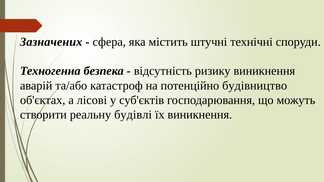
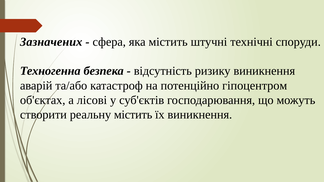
будівництво: будівництво -> гіпоцентром (255, 86)
реальну будівлі: будівлі -> містить (133, 115)
